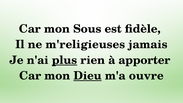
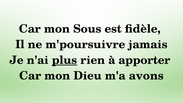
m'religieuses: m'religieuses -> m'poursuivre (85, 44)
Dieu underline: present -> none (88, 76)
ouvre: ouvre -> avons (146, 76)
